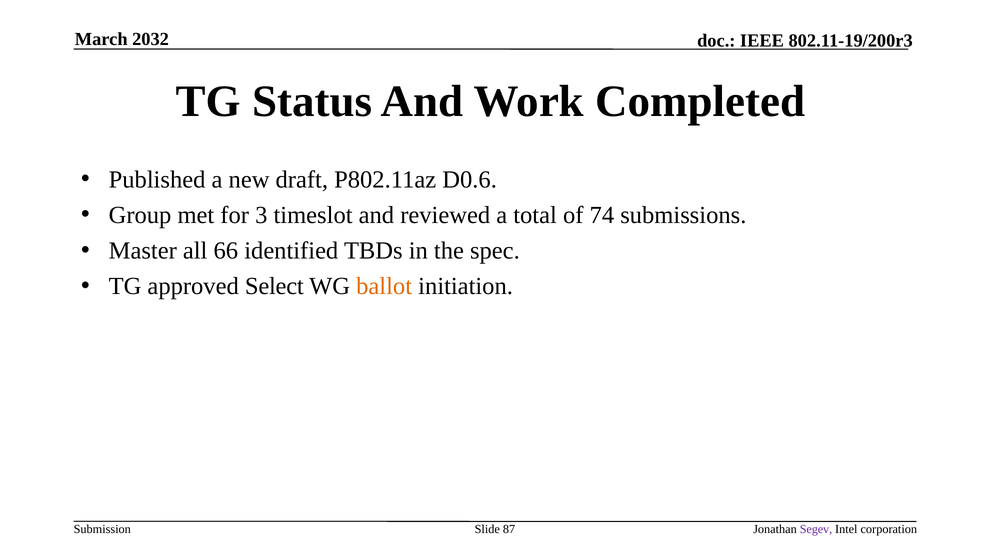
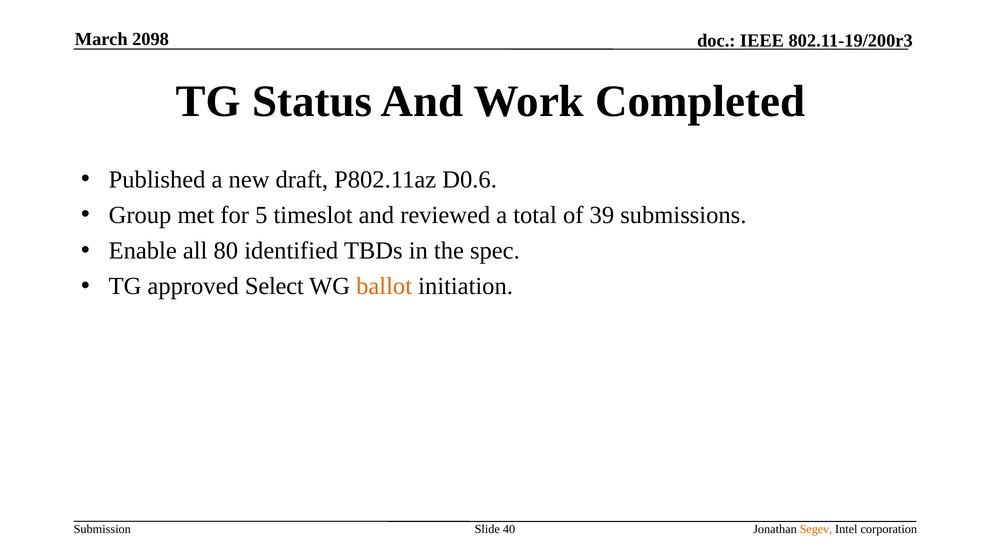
2032: 2032 -> 2098 (151, 39)
3: 3 -> 5 (261, 215)
74: 74 -> 39 (602, 215)
Master: Master -> Enable (143, 251)
66: 66 -> 80 (226, 251)
87: 87 -> 40 (509, 530)
Segev colour: purple -> orange (816, 530)
